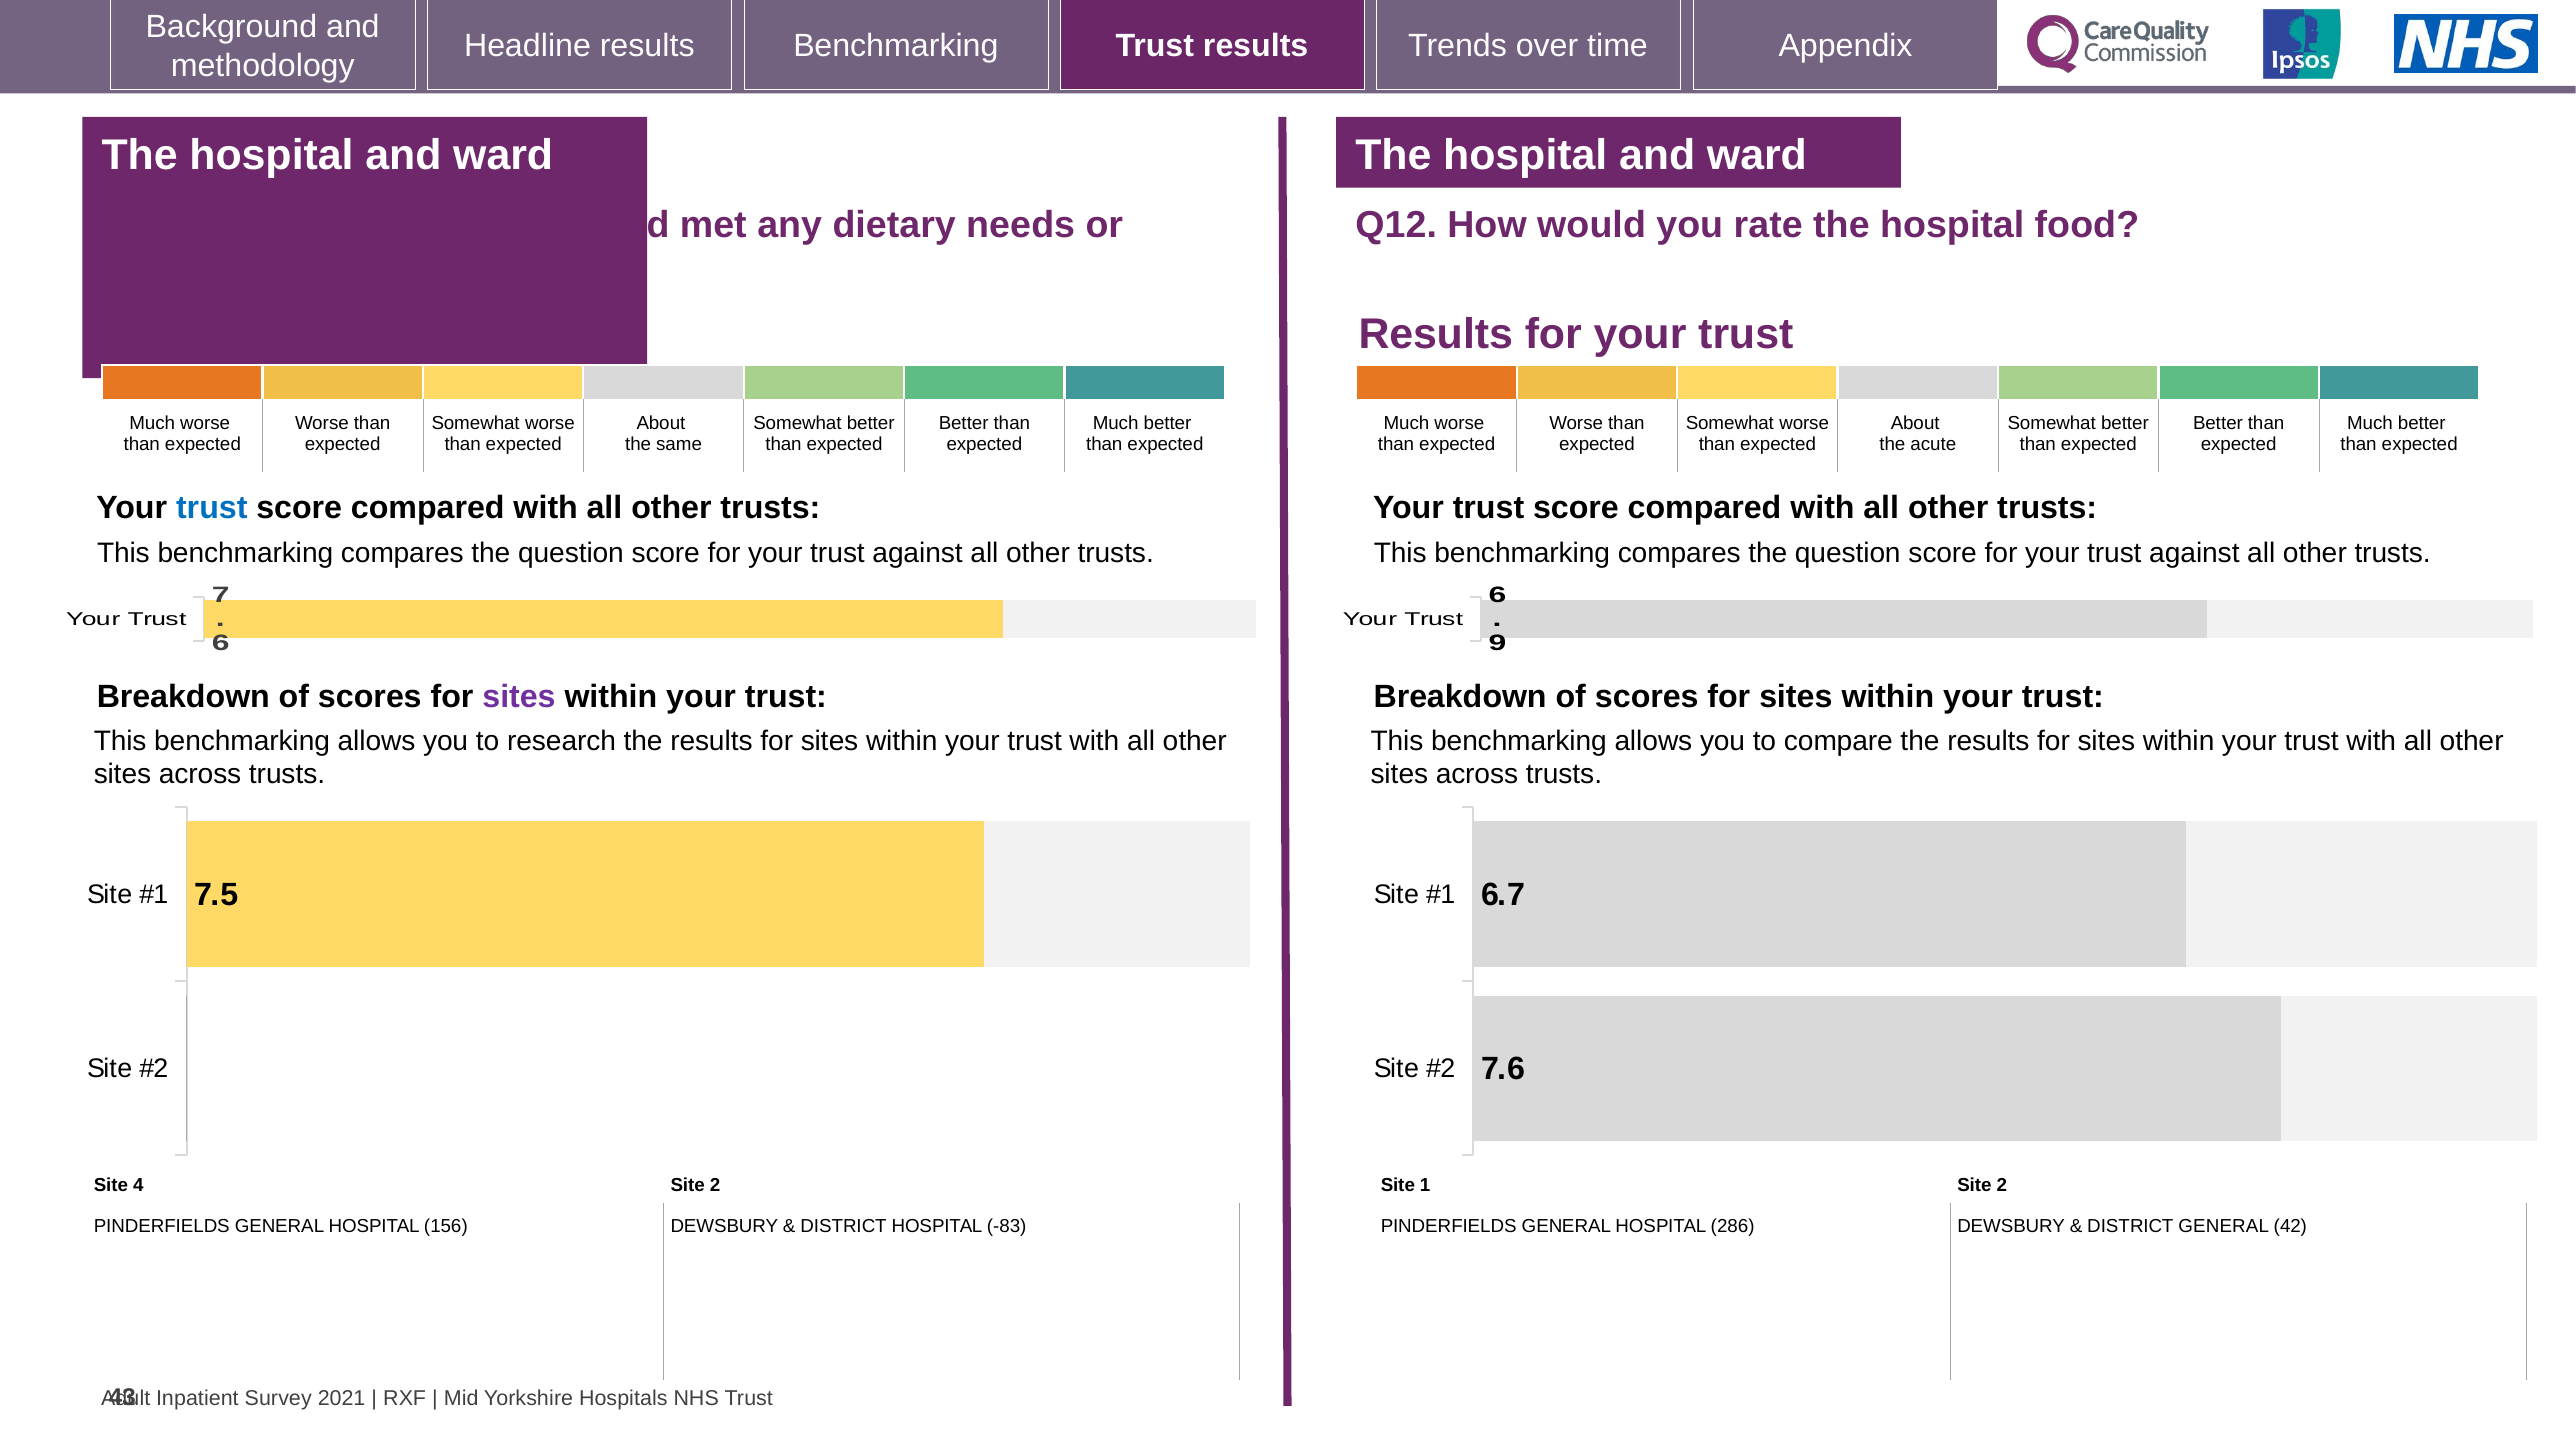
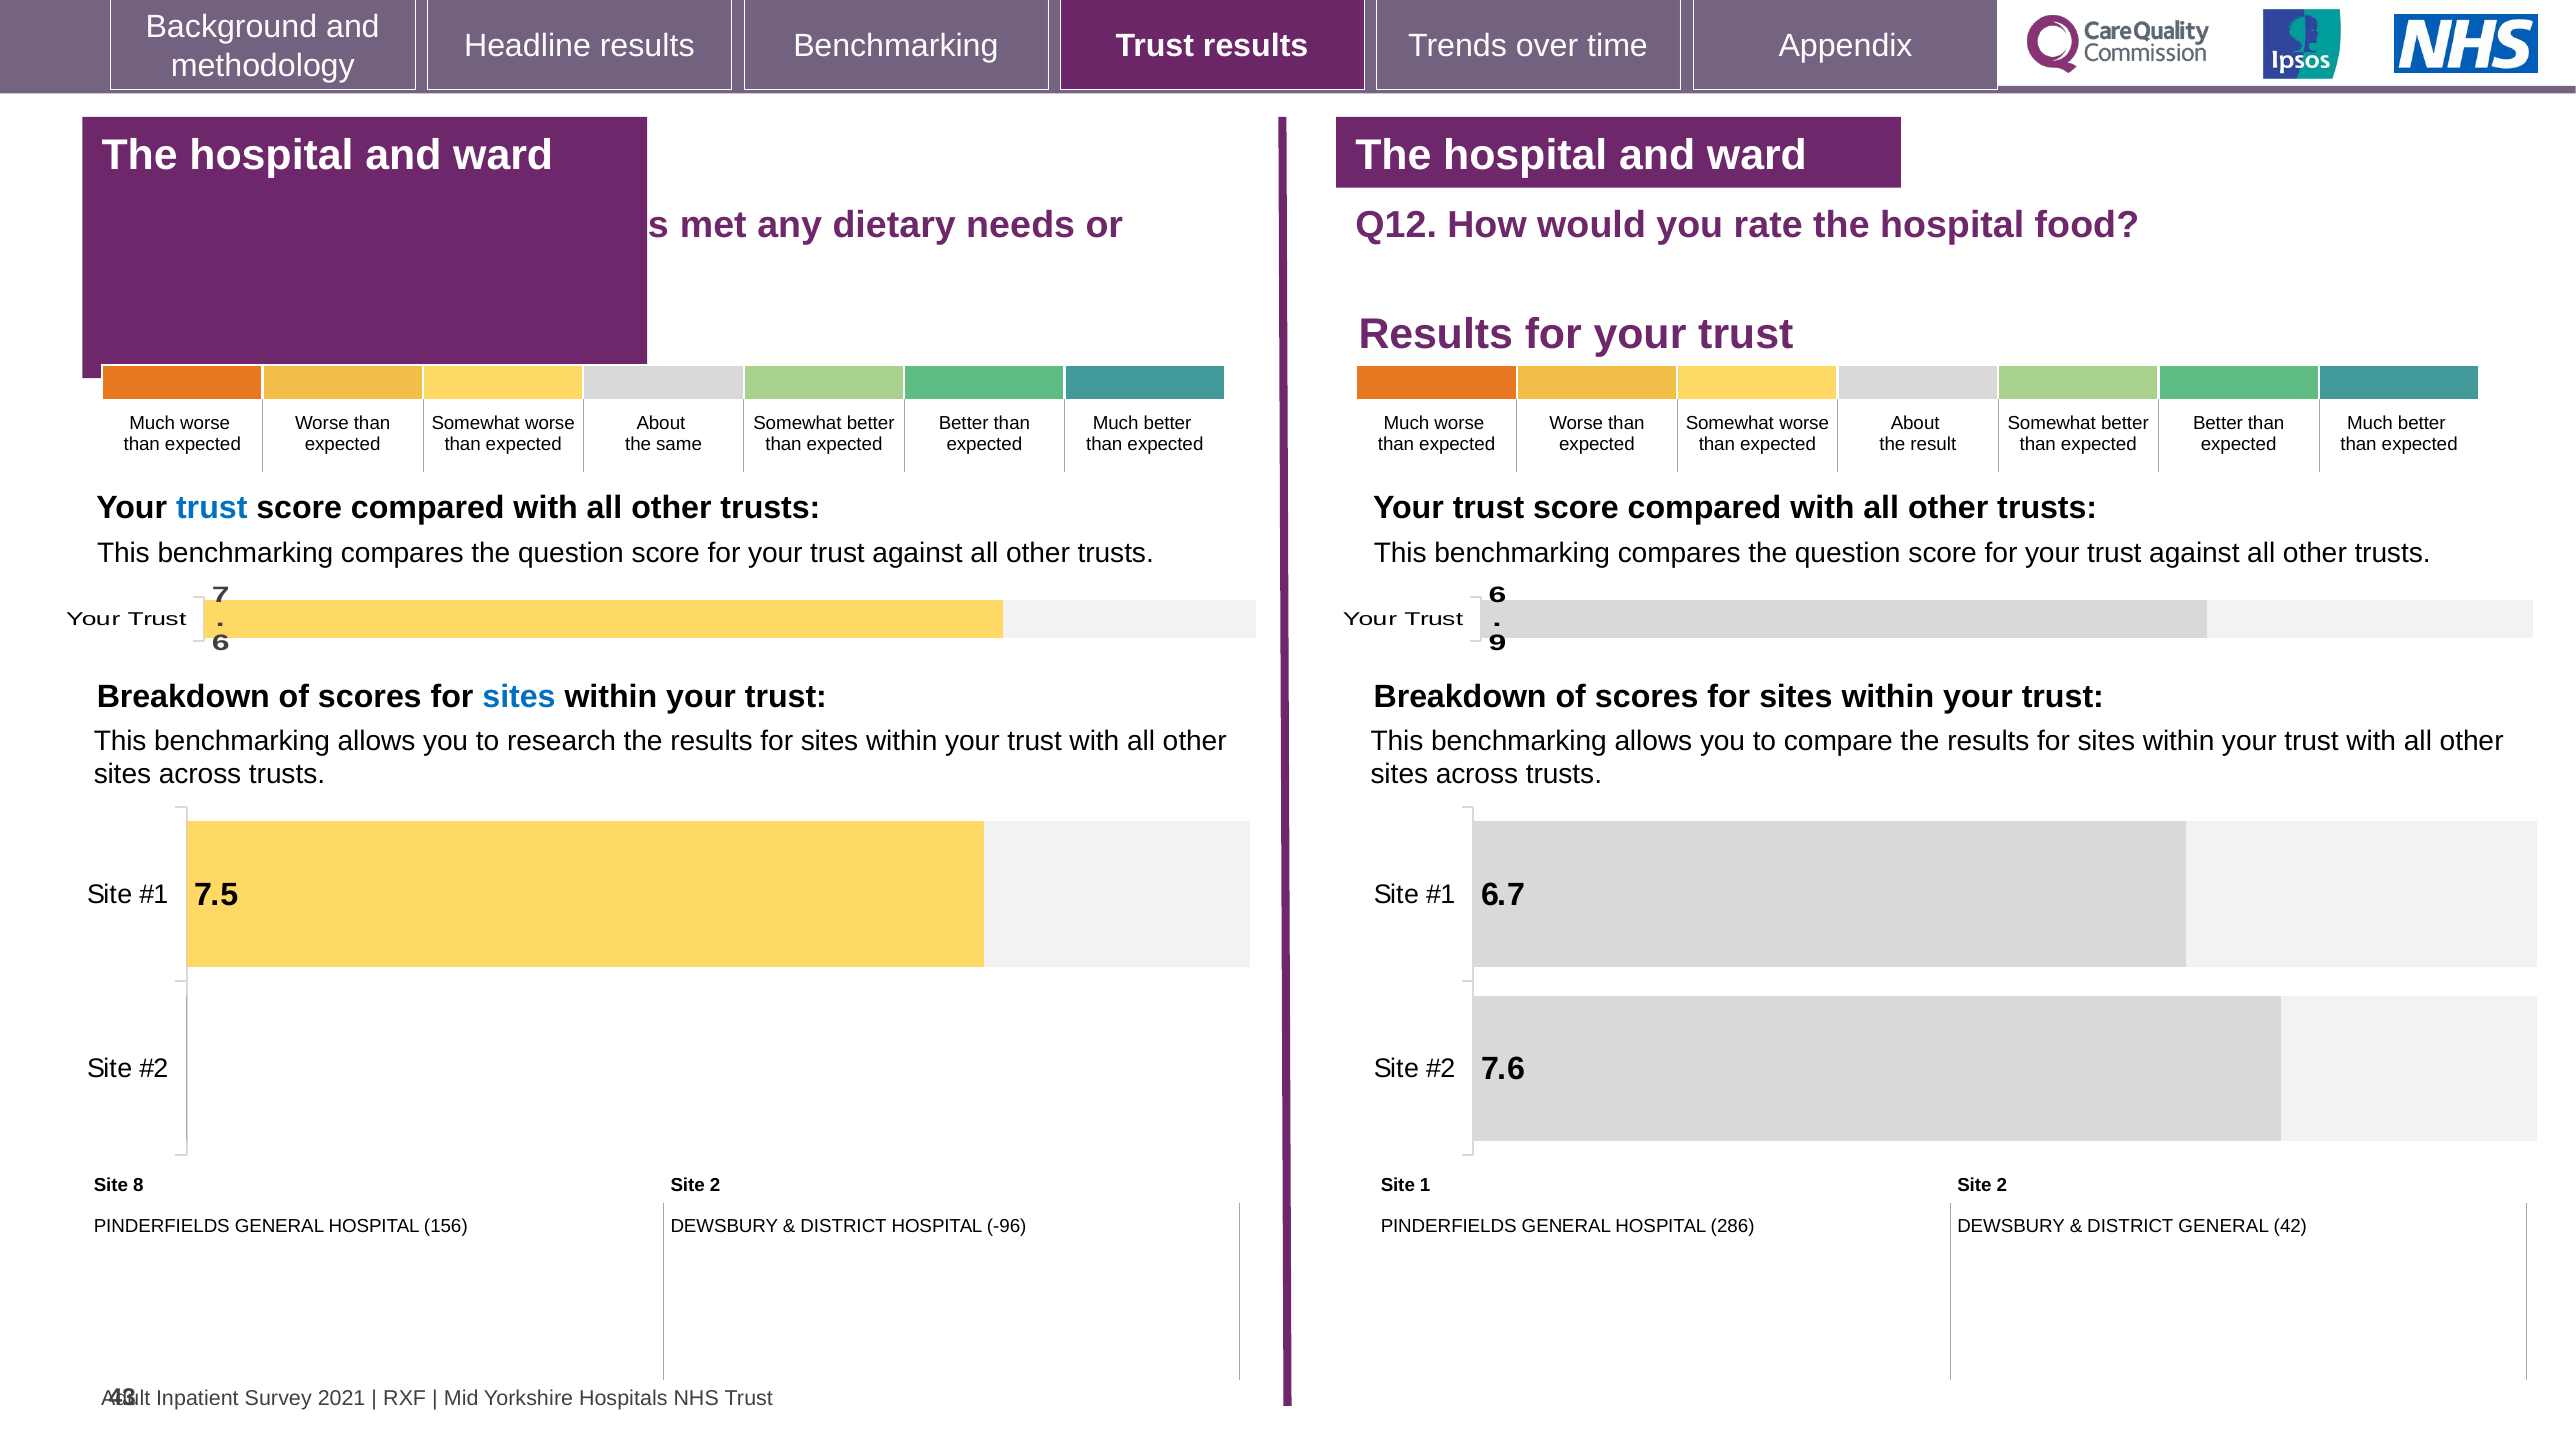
food find: find -> this (635, 225)
acute: acute -> result (1933, 444)
sites colour: purple -> blue (519, 697)
4: 4 -> 8 (138, 1185)
-83: -83 -> -96 (1007, 1227)
